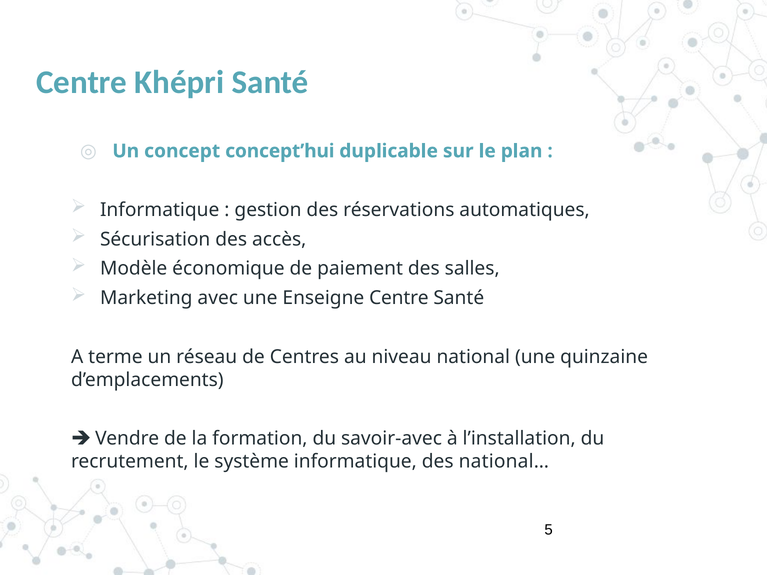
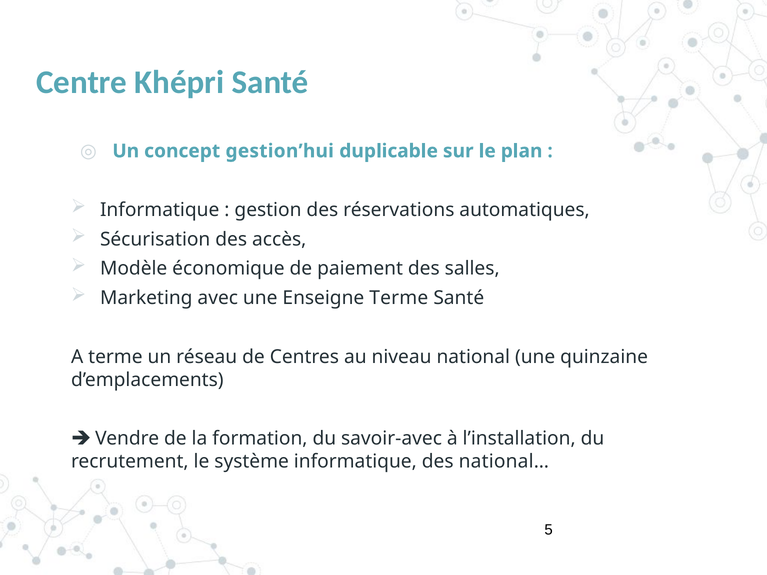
concept’hui: concept’hui -> gestion’hui (280, 151)
Enseigne Centre: Centre -> Terme (399, 298)
